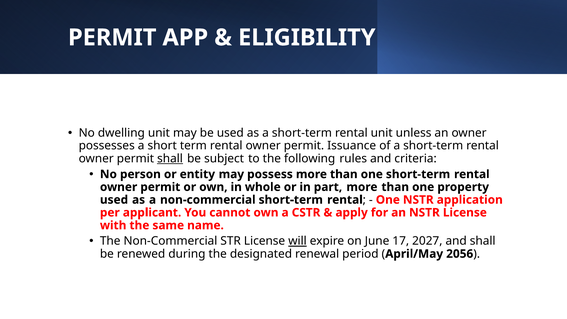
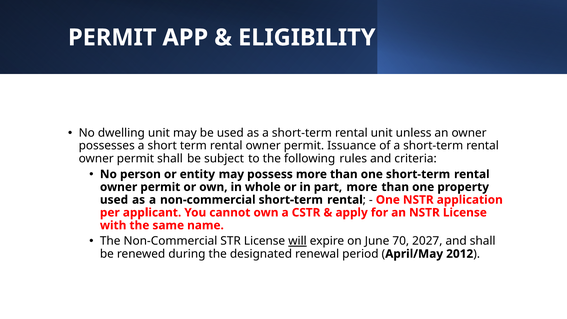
shall underline: present -> none (170, 158)
17: 17 -> 70 (401, 241)
2056: 2056 -> 2012 (460, 254)
